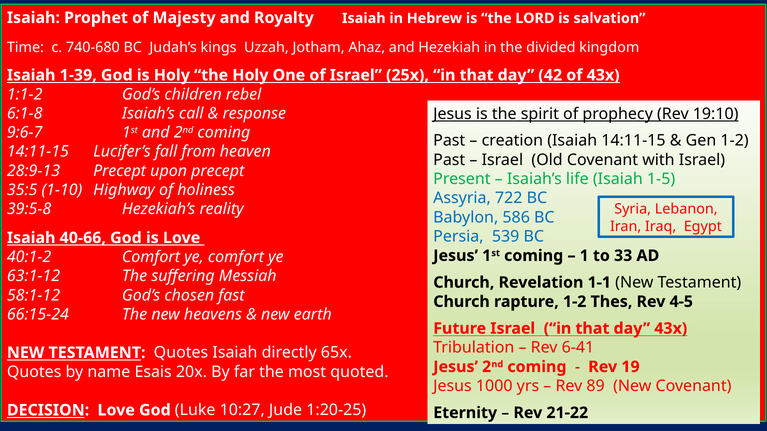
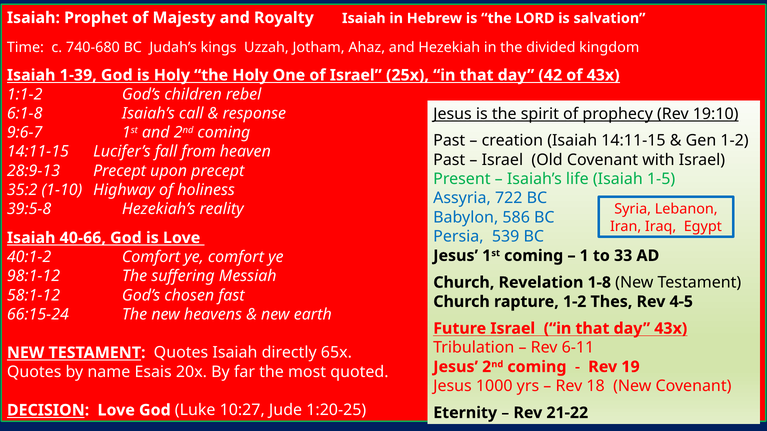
35:5: 35:5 -> 35:2 (22, 190)
63:1-12: 63:1-12 -> 98:1-12 (33, 276)
1-1: 1-1 -> 1-8 (599, 283)
6-41: 6-41 -> 6-11 (578, 348)
89: 89 -> 18 (596, 386)
